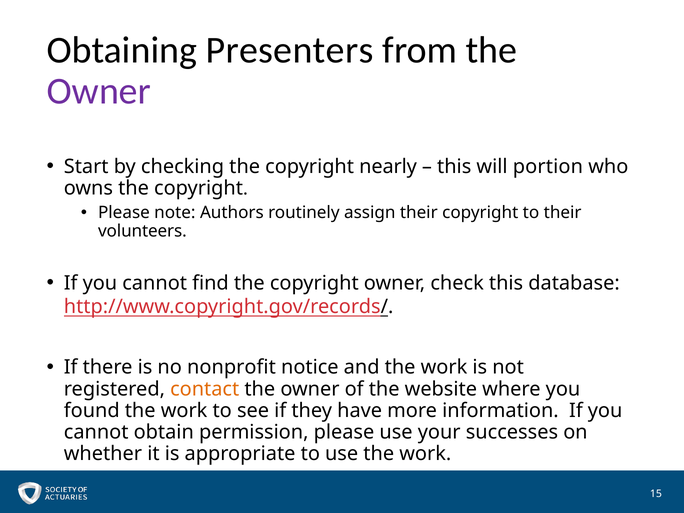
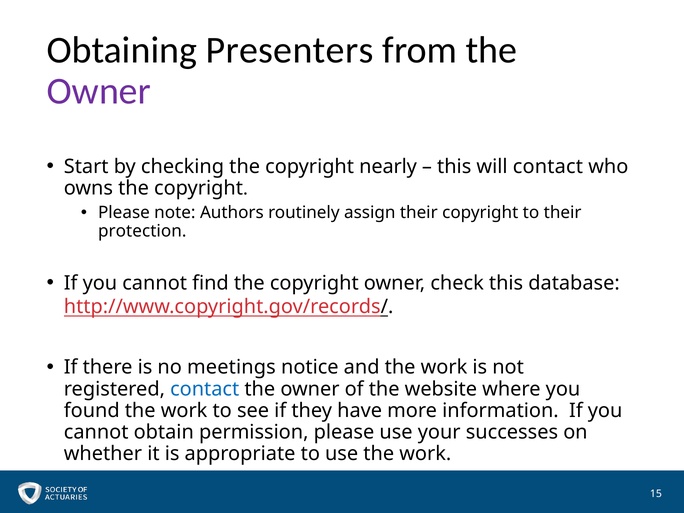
will portion: portion -> contact (548, 166)
volunteers: volunteers -> protection (142, 231)
nonprofit: nonprofit -> meetings (231, 367)
contact colour: orange -> blue (205, 389)
